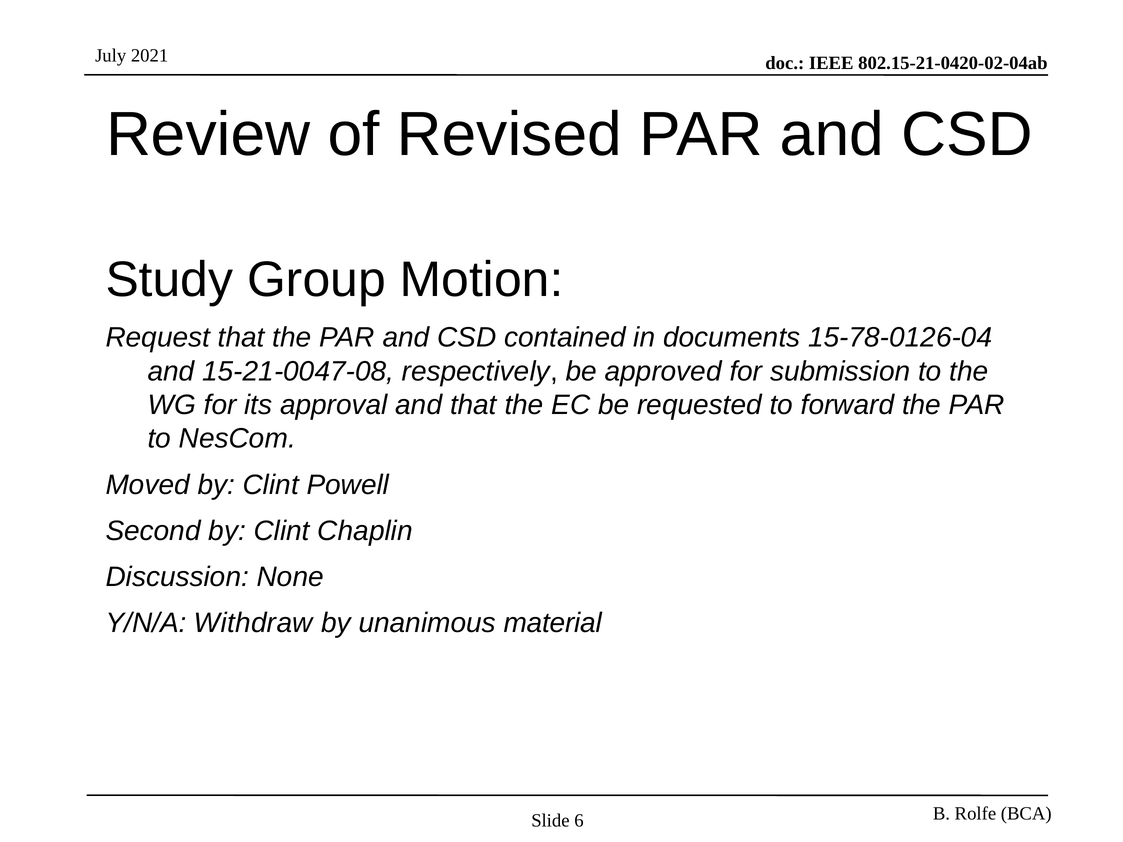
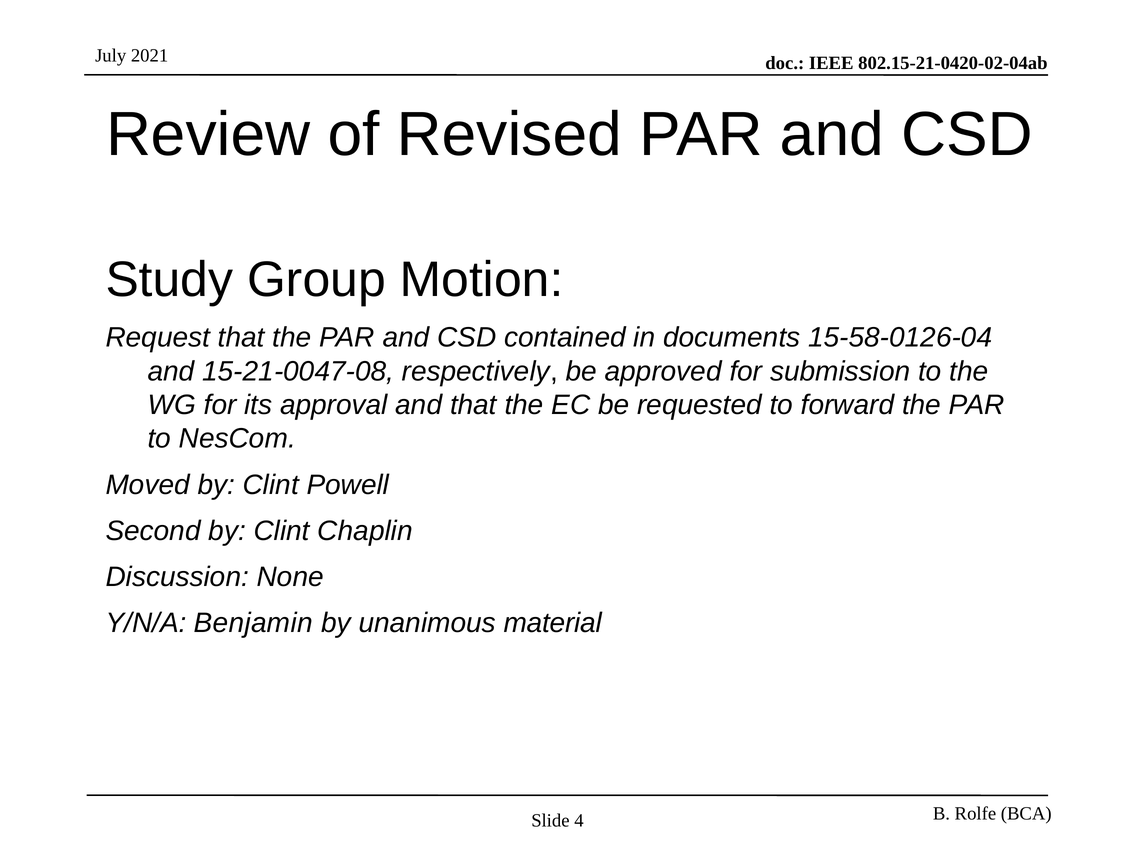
15-78-0126-04: 15-78-0126-04 -> 15-58-0126-04 (900, 338)
Withdraw: Withdraw -> Benjamin (253, 623)
6: 6 -> 4 (579, 821)
